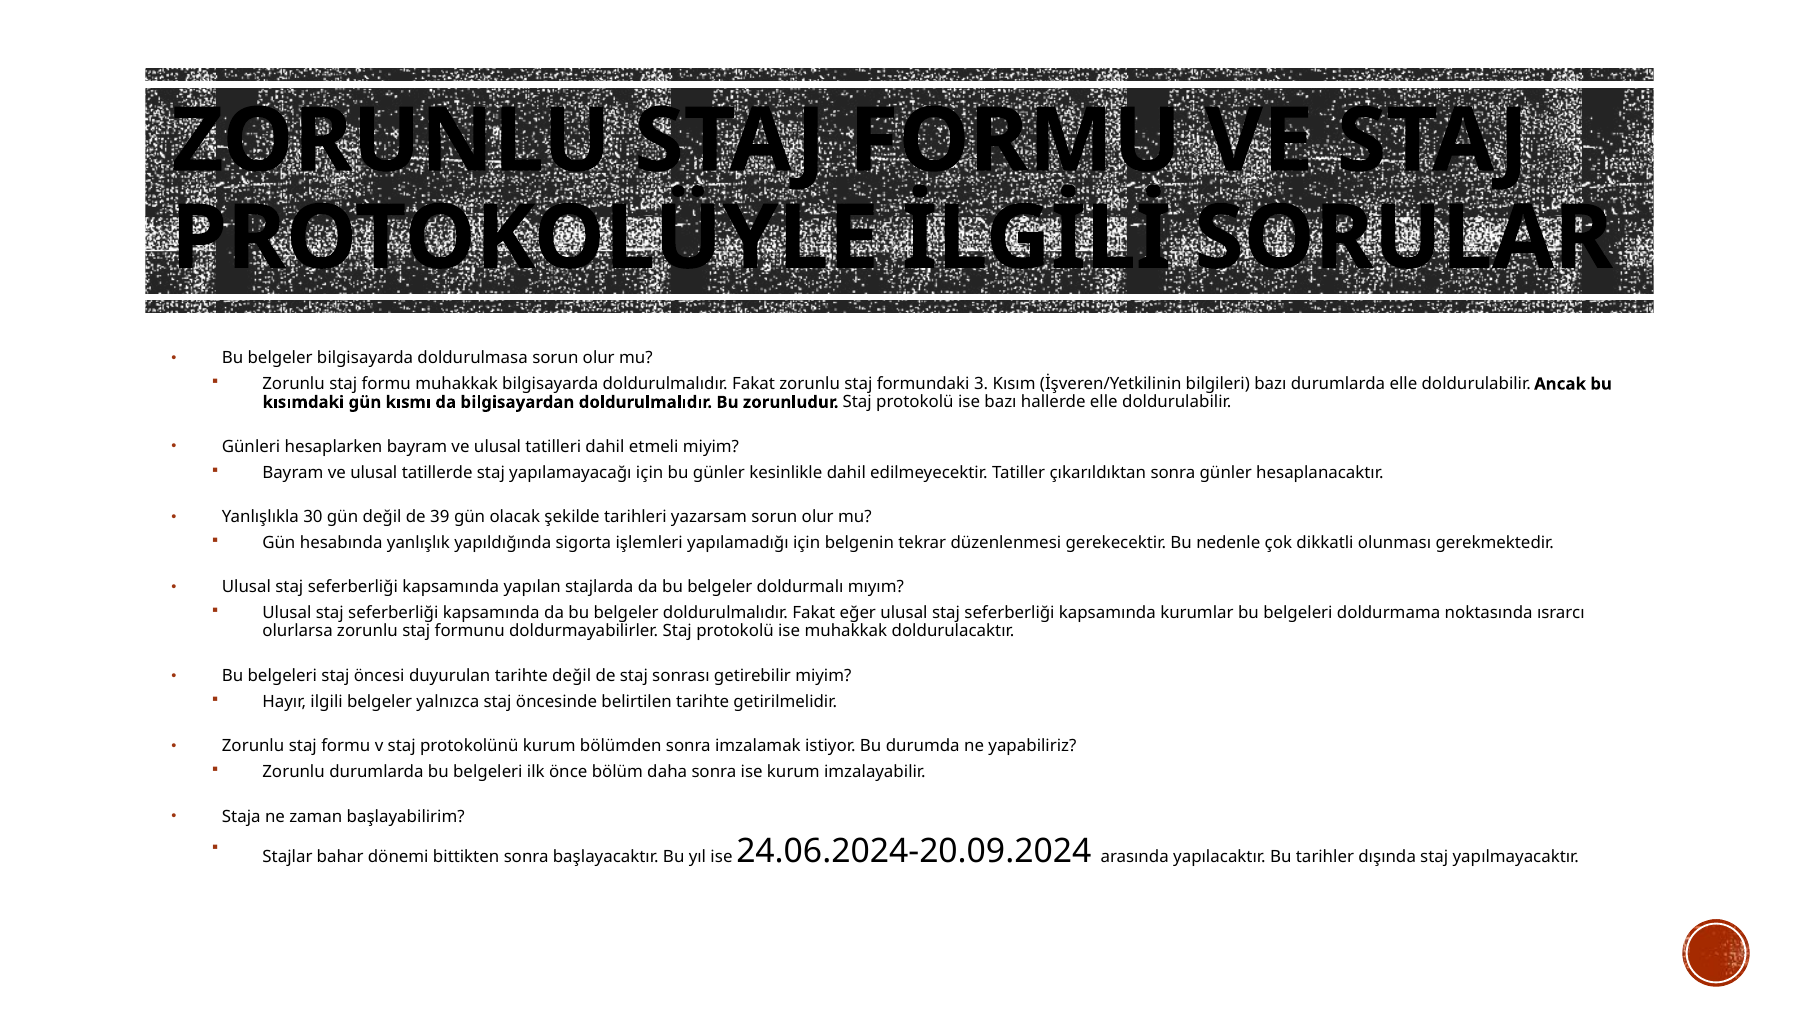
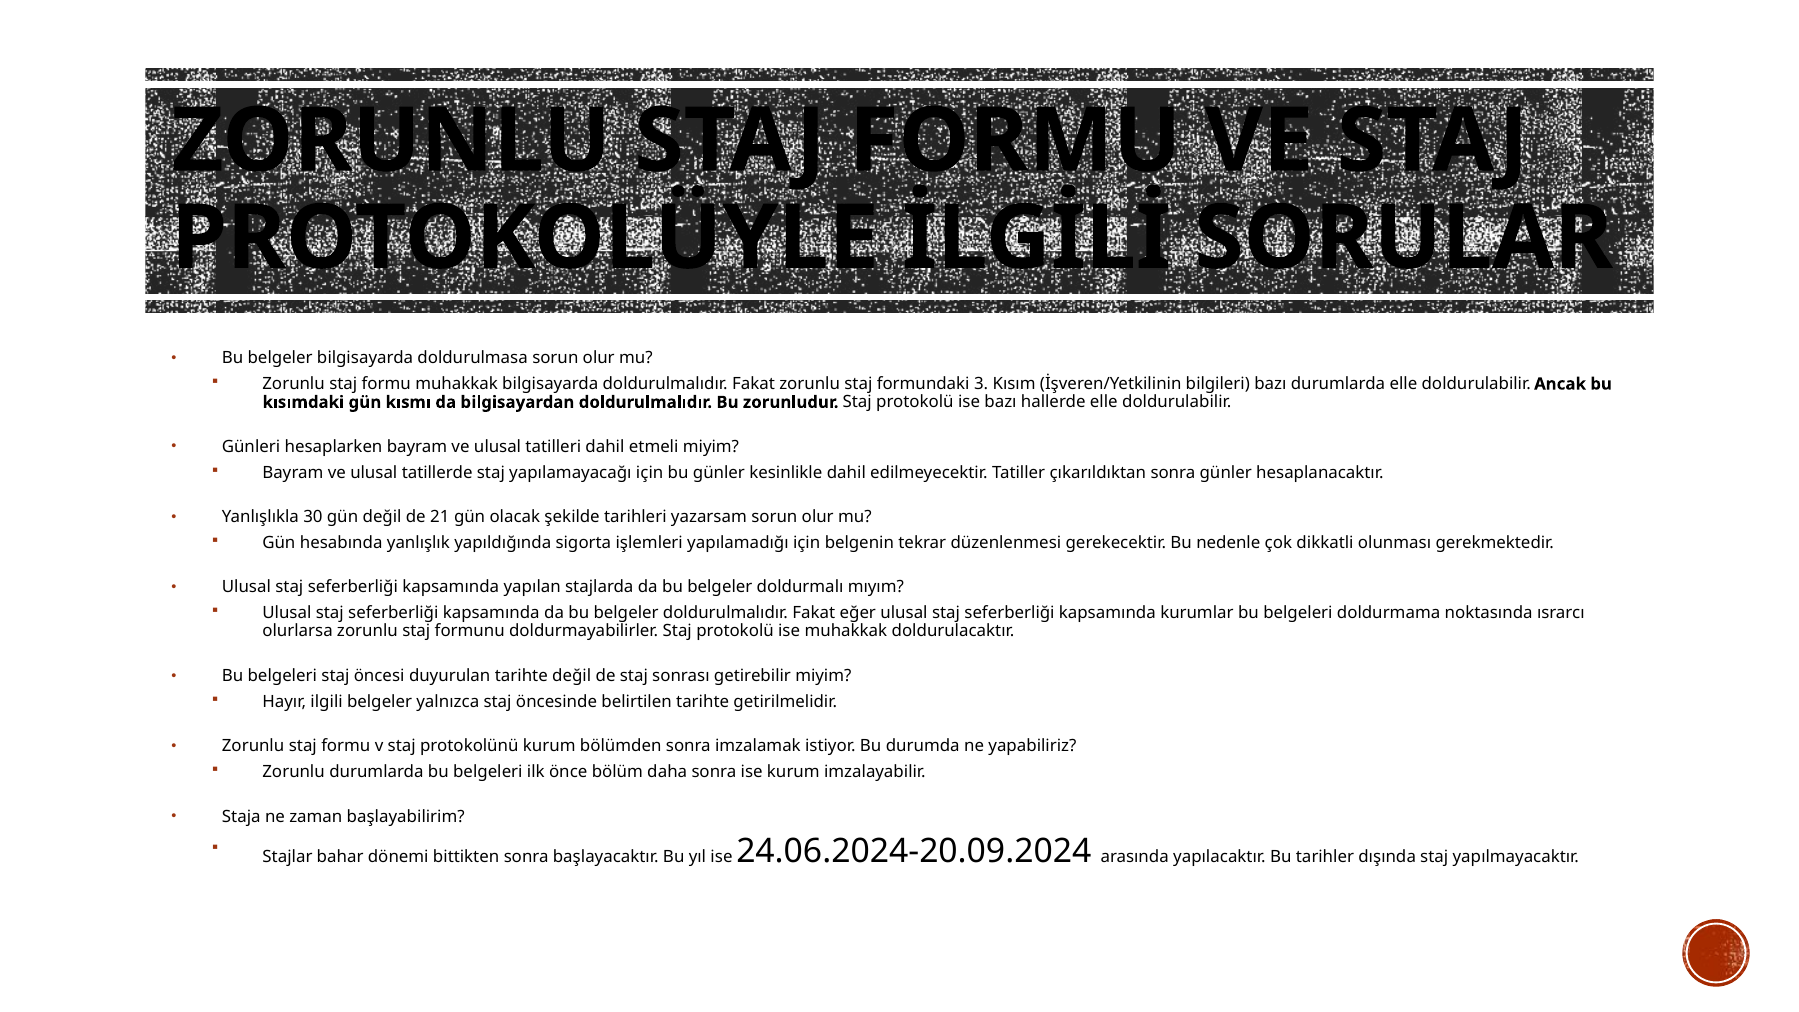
39: 39 -> 21 (440, 517)
